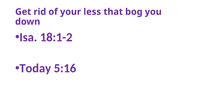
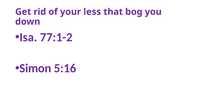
18:1-2: 18:1-2 -> 77:1-2 (56, 37)
Today: Today -> Simon (35, 68)
